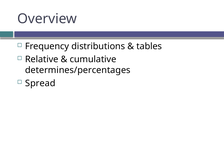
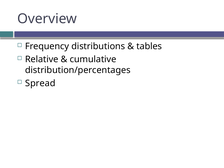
determines/percentages: determines/percentages -> distribution/percentages (78, 70)
